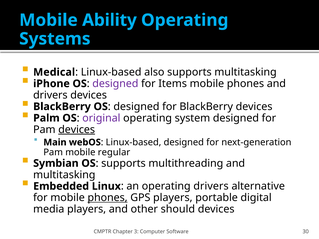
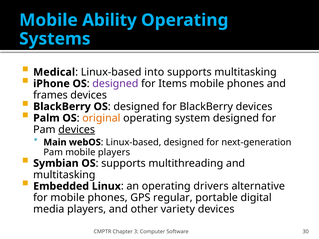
also: also -> into (154, 72)
drivers: drivers -> frames (50, 95)
original colour: purple -> orange (101, 118)
mobile regular: regular -> players (114, 153)
phones underline: present -> none (108, 198)
GPS players: players -> regular (173, 198)
should: should -> variety (178, 209)
